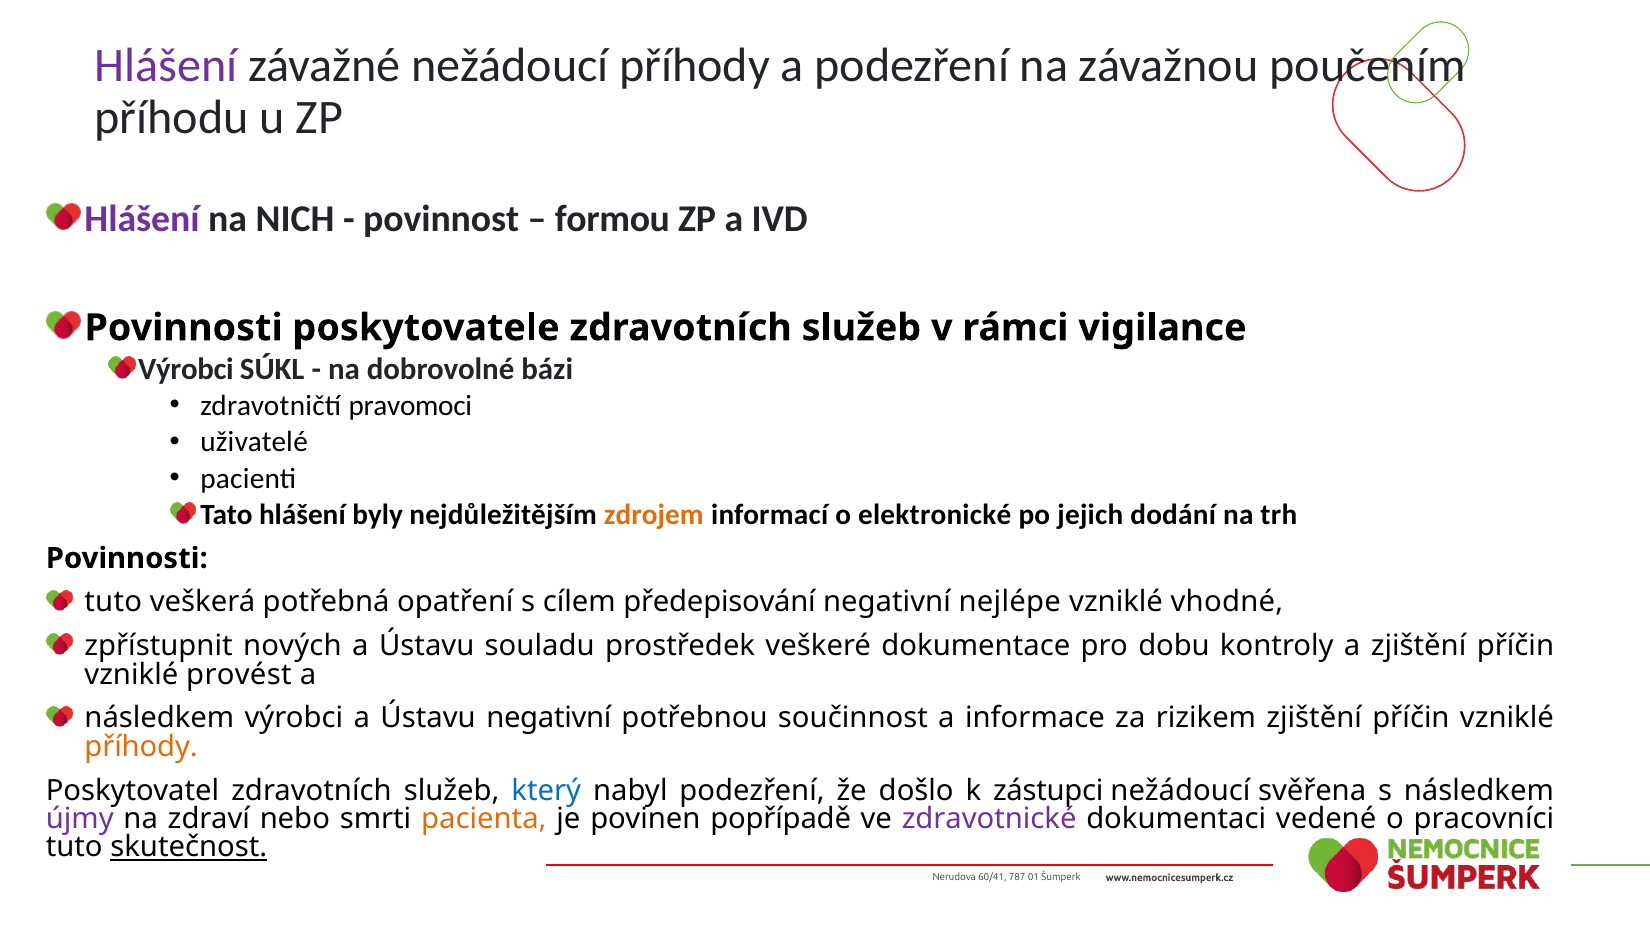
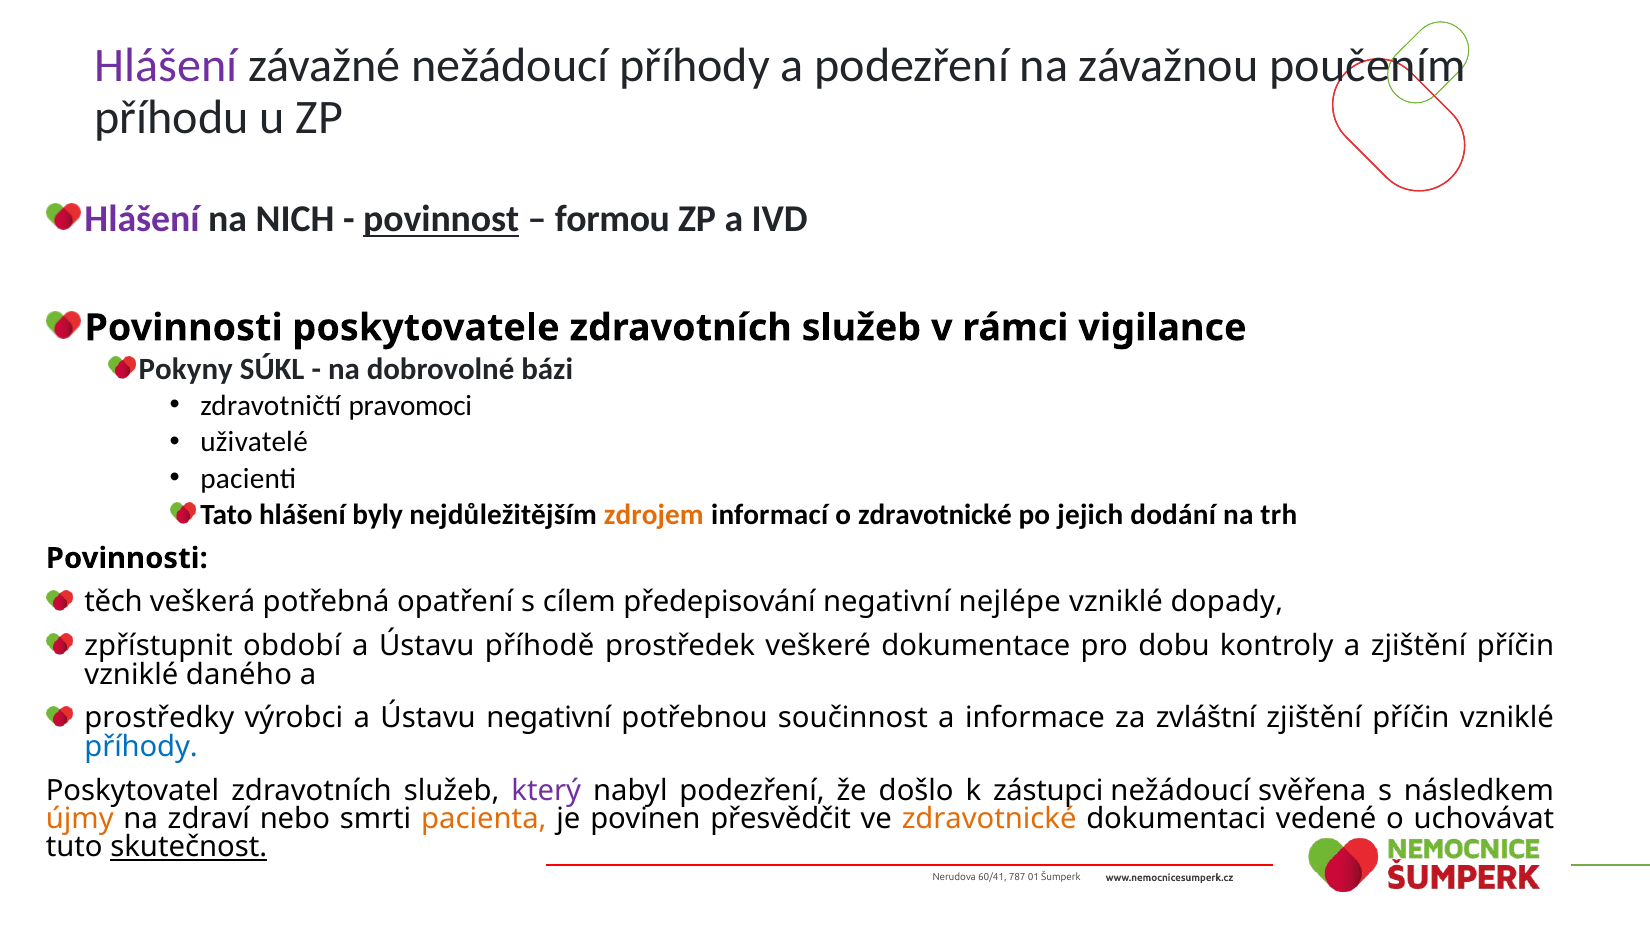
povinnost underline: none -> present (441, 219)
Výrobci: Výrobci -> Pokyny (186, 369)
o elektronické: elektronické -> zdravotnické (935, 515)
tuto: tuto -> těch (113, 602)
vhodné: vhodné -> dopady (1227, 602)
nových: nových -> období (292, 646)
souladu: souladu -> příhodě (540, 646)
provést: provést -> daného (239, 674)
následkem: následkem -> prostředky (159, 718)
rizikem: rizikem -> zvláštní (1206, 718)
příhody colour: orange -> blue (141, 747)
který colour: blue -> purple (546, 791)
újmy colour: purple -> orange (80, 819)
popřípadě: popřípadě -> přesvědčit (781, 819)
zdravotnické colour: purple -> orange (989, 819)
pracovníci: pracovníci -> uchovávat (1484, 819)
